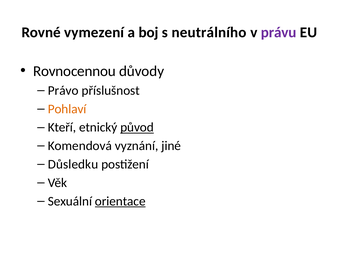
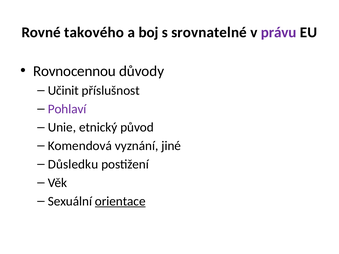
vymezení: vymezení -> takového (94, 32)
neutrálního: neutrálního -> srovnatelné (209, 32)
Právo: Právo -> Učinit (63, 91)
Pohlaví colour: orange -> purple (67, 109)
Kteří: Kteří -> Unie (62, 128)
původ underline: present -> none (137, 128)
